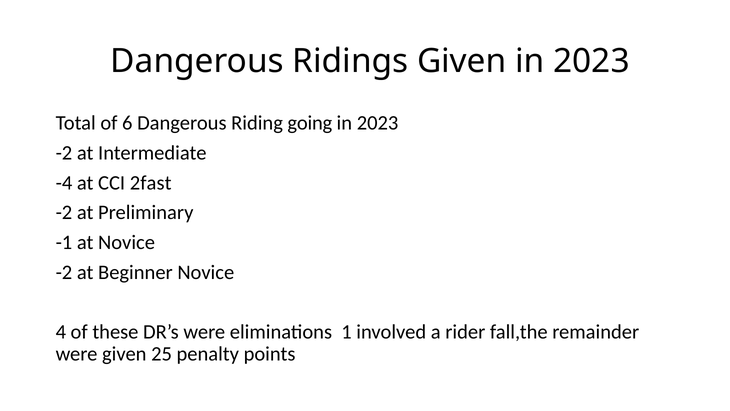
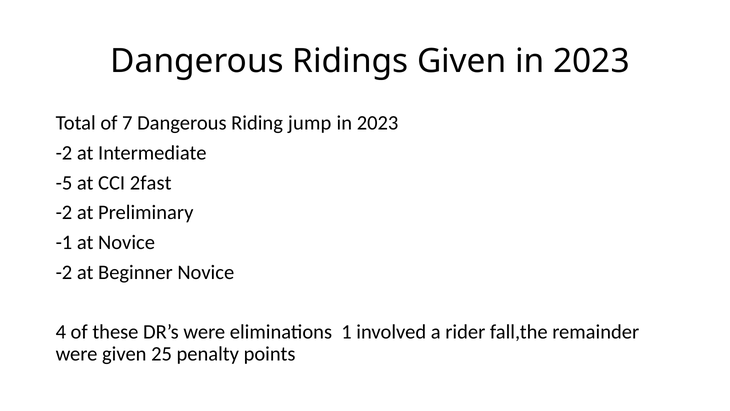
6: 6 -> 7 (127, 123)
going: going -> jump (310, 123)
-4: -4 -> -5 (64, 183)
